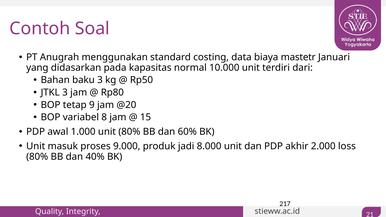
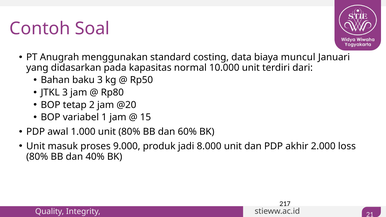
mastetr: mastetr -> muncul (298, 57)
9: 9 -> 2 (92, 105)
8: 8 -> 1 (104, 117)
